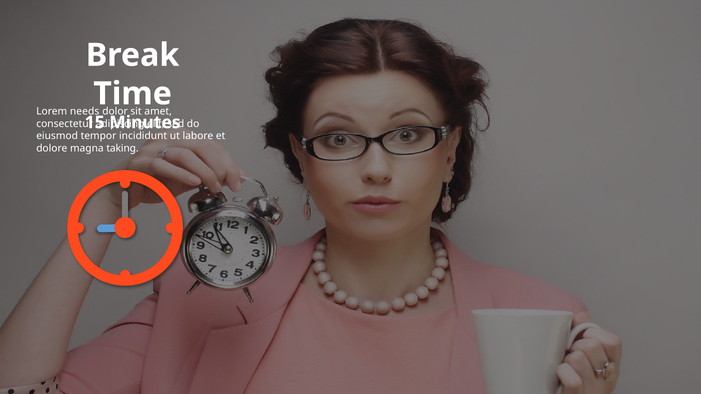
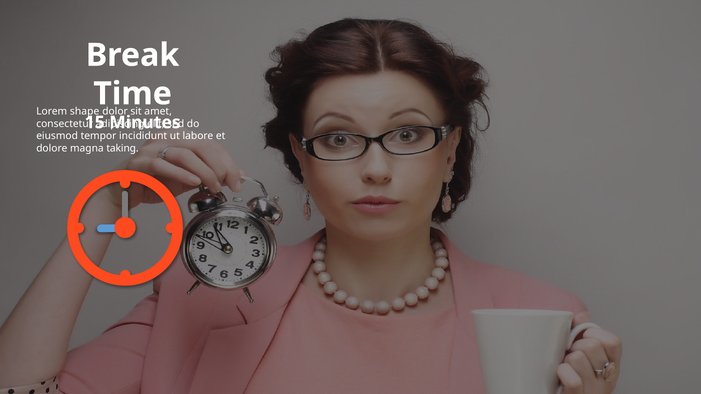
needs: needs -> shape (85, 112)
